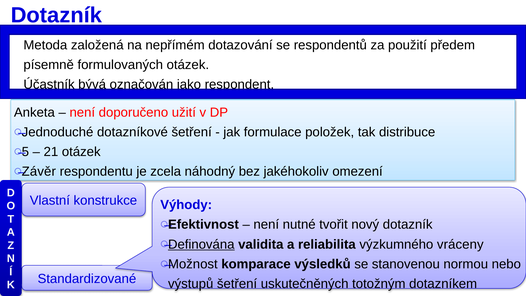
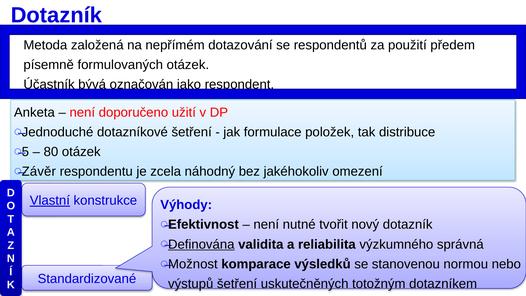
21: 21 -> 80 (51, 152)
Vlastní underline: none -> present (50, 200)
vráceny: vráceny -> správná (460, 244)
